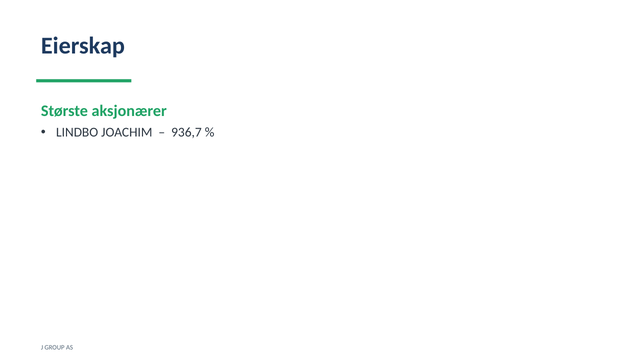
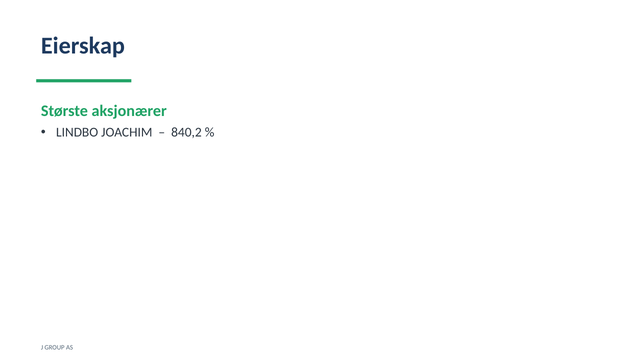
936,7: 936,7 -> 840,2 (186, 132)
